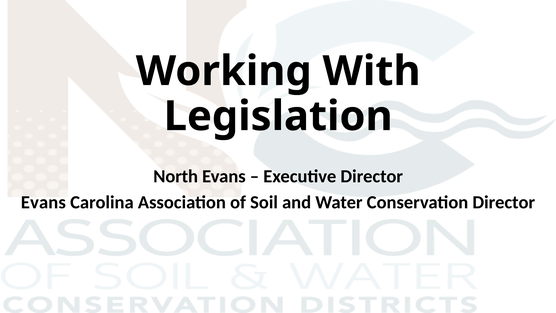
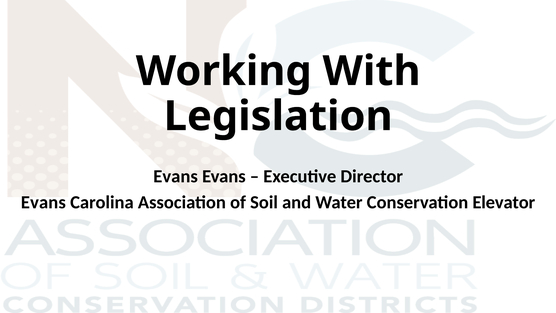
North: North -> Evans (176, 176)
Conservation Director: Director -> Elevator (504, 202)
